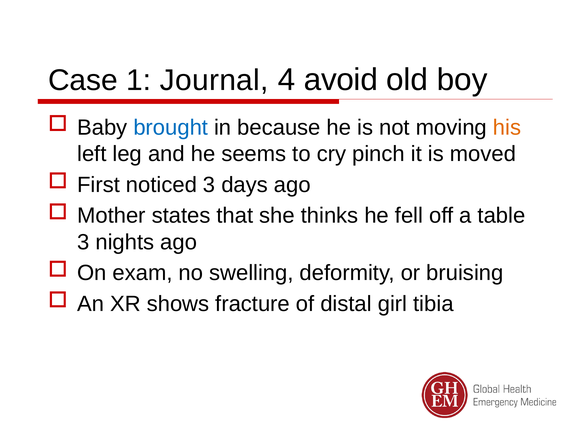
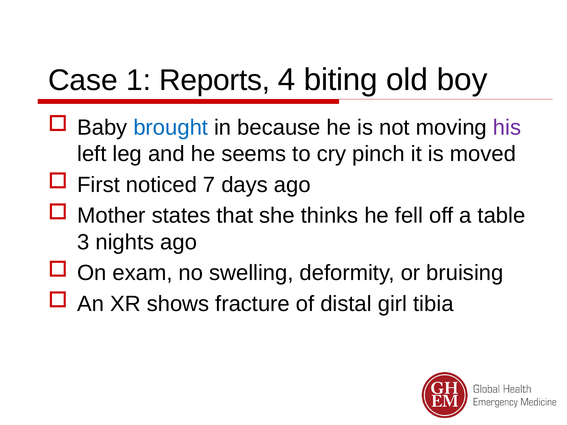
Journal: Journal -> Reports (215, 80)
avoid: avoid -> biting (341, 80)
his colour: orange -> purple (507, 128)
noticed 3: 3 -> 7 (209, 185)
